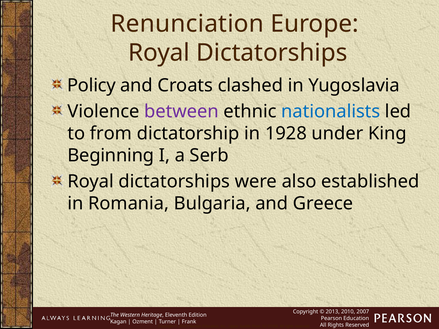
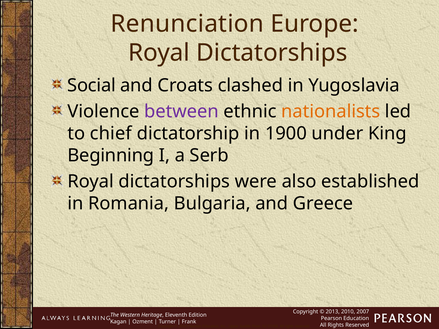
Policy: Policy -> Social (91, 85)
nationalists colour: blue -> orange (331, 112)
from: from -> chief (111, 134)
1928: 1928 -> 1900 (286, 134)
